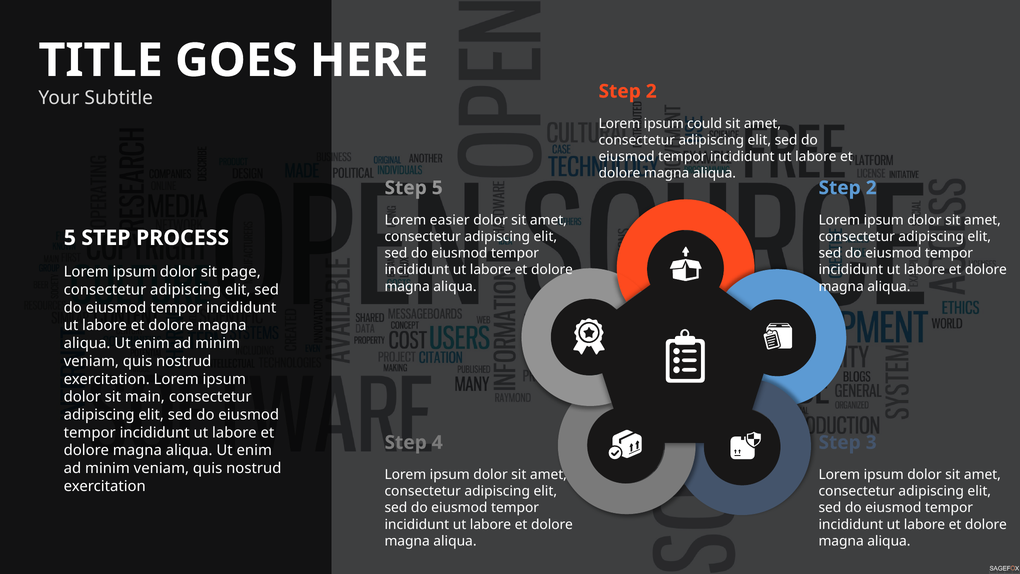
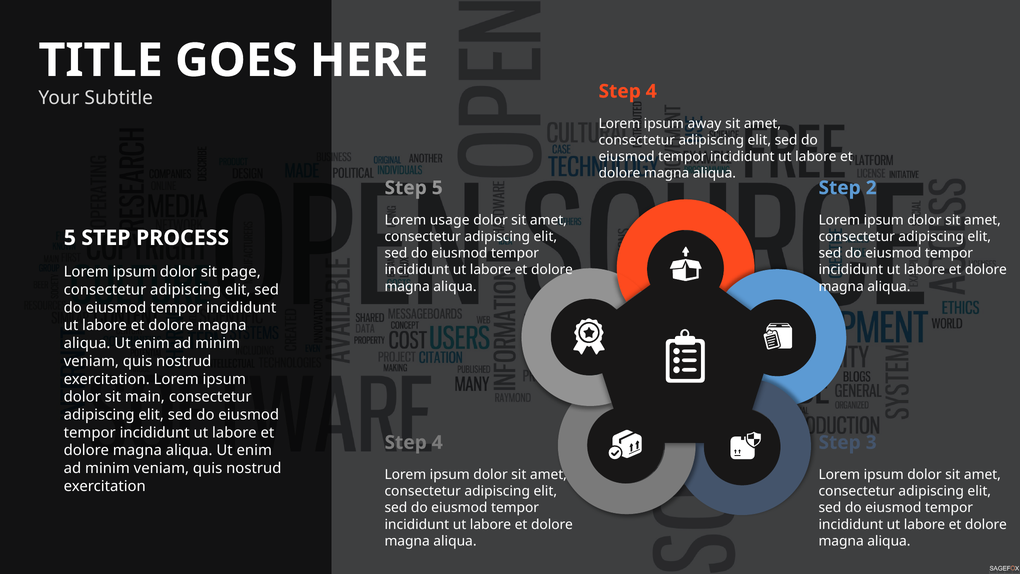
2: 2 -> 4 (651, 91)
could: could -> away (704, 123)
easier: easier -> usage (450, 220)
